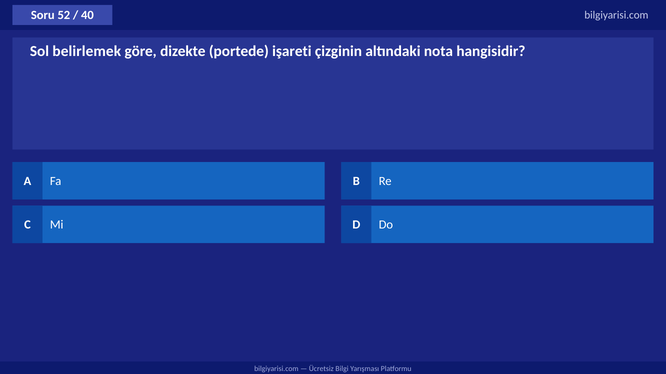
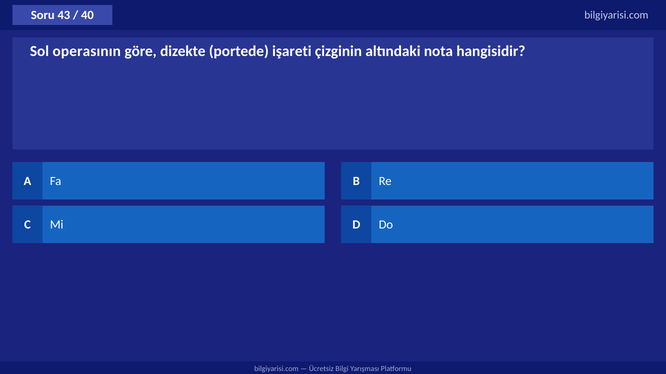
52: 52 -> 43 (64, 15)
belirlemek: belirlemek -> operasının (87, 51)
